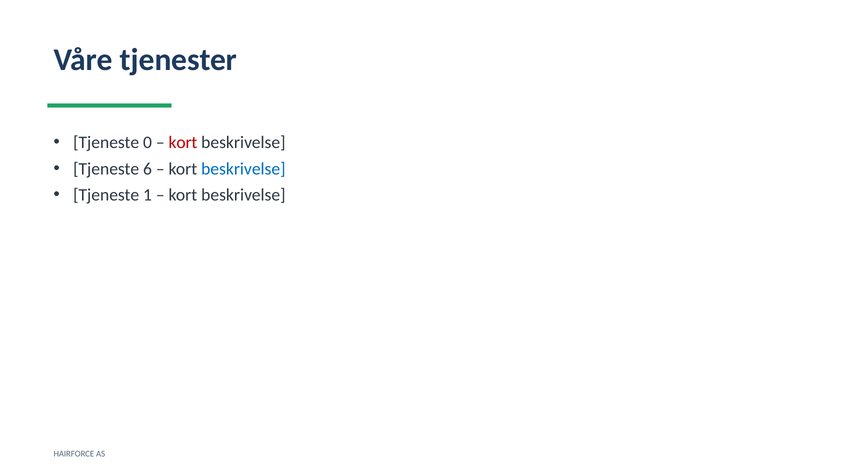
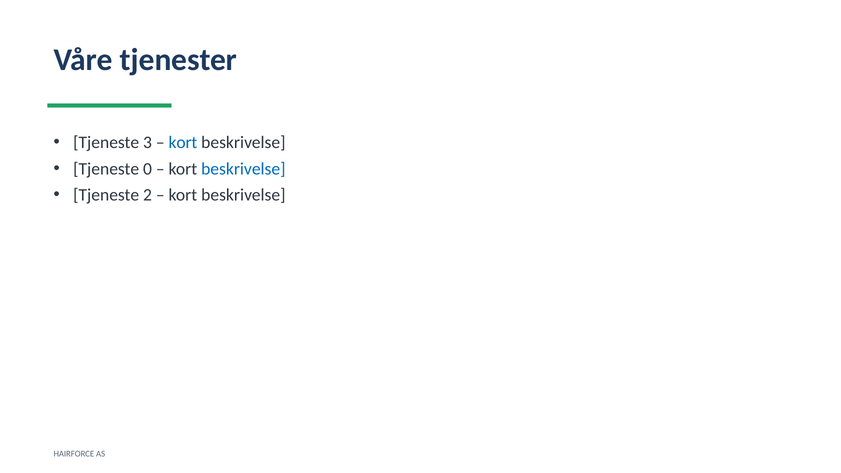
0: 0 -> 3 (147, 142)
kort colour: red -> blue (183, 142)
6: 6 -> 0 (147, 169)
1: 1 -> 2 (147, 195)
